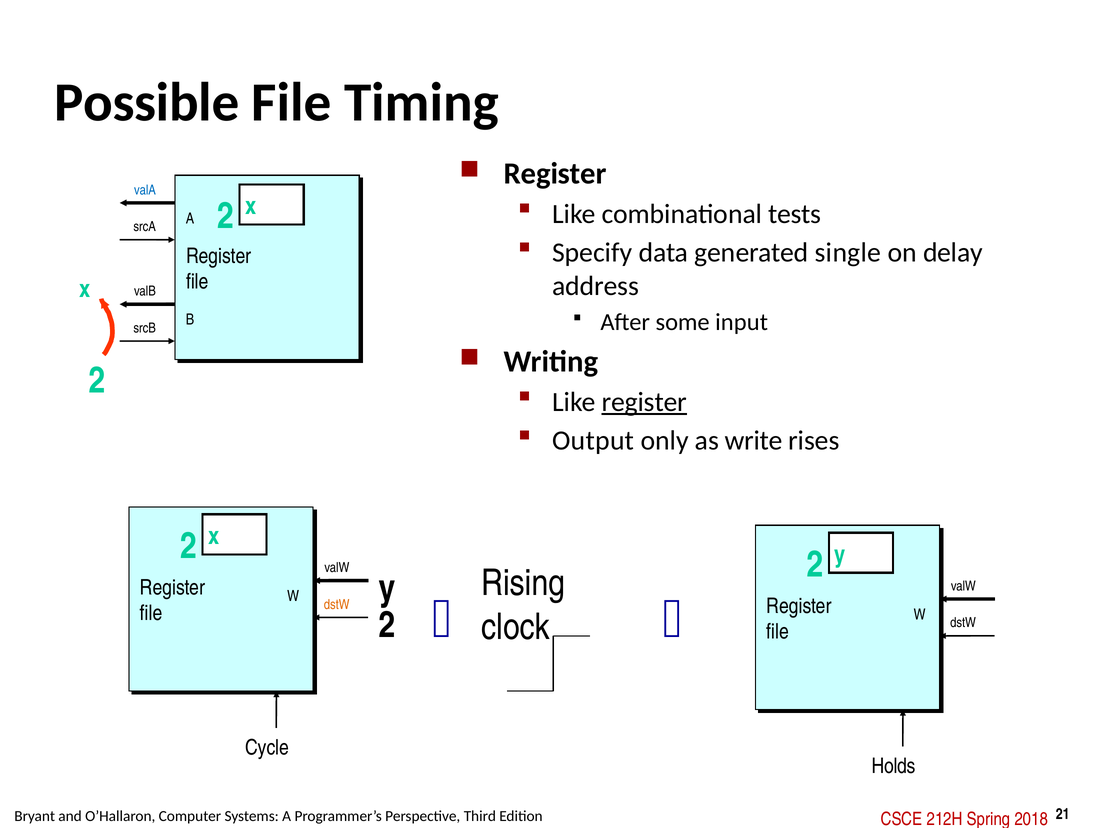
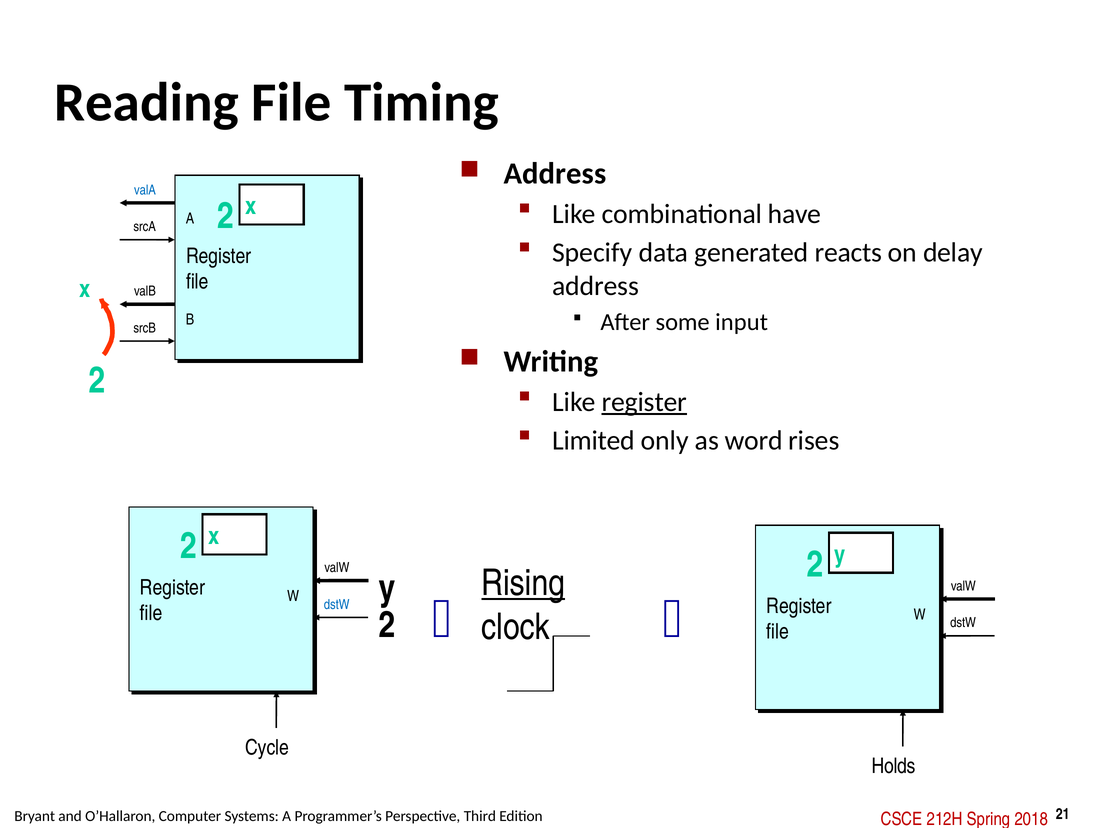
Possible: Possible -> Reading (147, 102)
Register: Register -> Address (555, 174)
tests: tests -> have (795, 214)
single: single -> reacts (848, 253)
Output: Output -> Limited (593, 441)
write: write -> word (754, 441)
Rising underline: none -> present (523, 583)
dstW colour: orange -> blue (337, 605)
